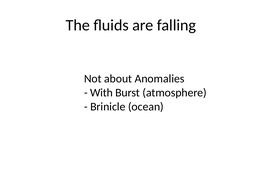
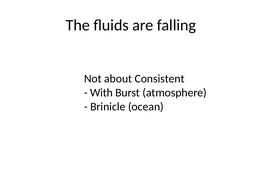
Anomalies: Anomalies -> Consistent (160, 79)
